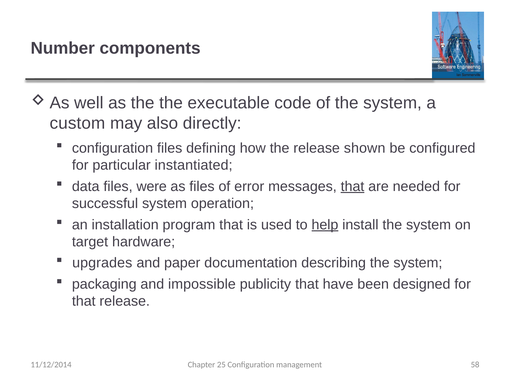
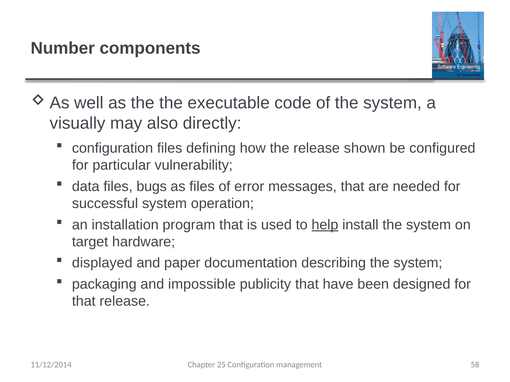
custom: custom -> visually (78, 124)
instantiated: instantiated -> vulnerability (194, 165)
were: were -> bugs (152, 187)
that underline: present -> none (353, 187)
upgrades: upgrades -> displayed (102, 263)
